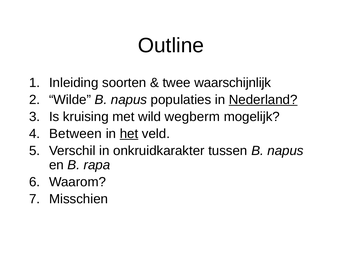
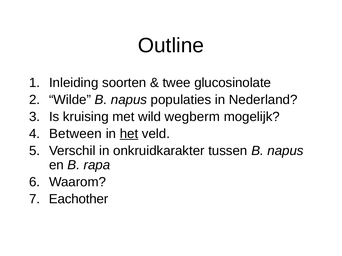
waarschijnlijk: waarschijnlijk -> glucosinolate (233, 83)
Nederland underline: present -> none (263, 100)
Misschien: Misschien -> Eachother (79, 199)
